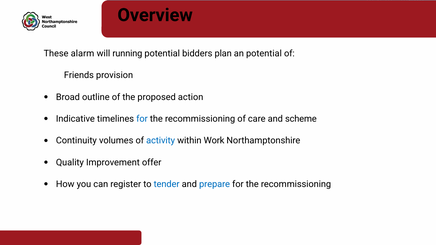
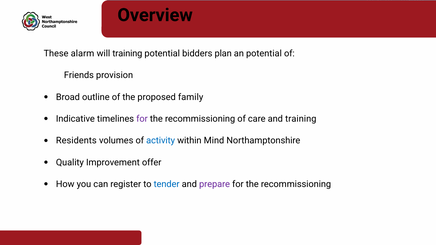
will running: running -> training (127, 53)
action: action -> family (191, 97)
for colour: blue -> purple (142, 119)
and scheme: scheme -> training (301, 119)
Continuity: Continuity -> Residents (76, 141)
Work: Work -> Mind (214, 141)
prepare colour: blue -> purple (215, 184)
